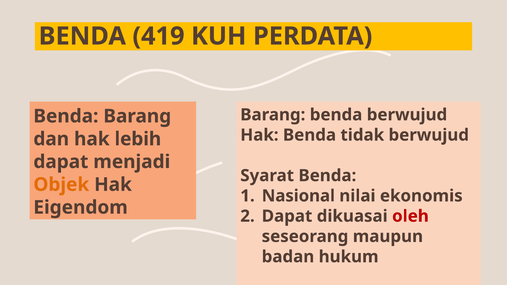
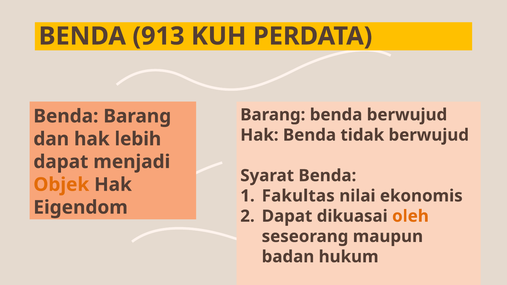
419: 419 -> 913 (158, 36)
Nasional: Nasional -> Fakultas (298, 196)
oleh colour: red -> orange (410, 216)
